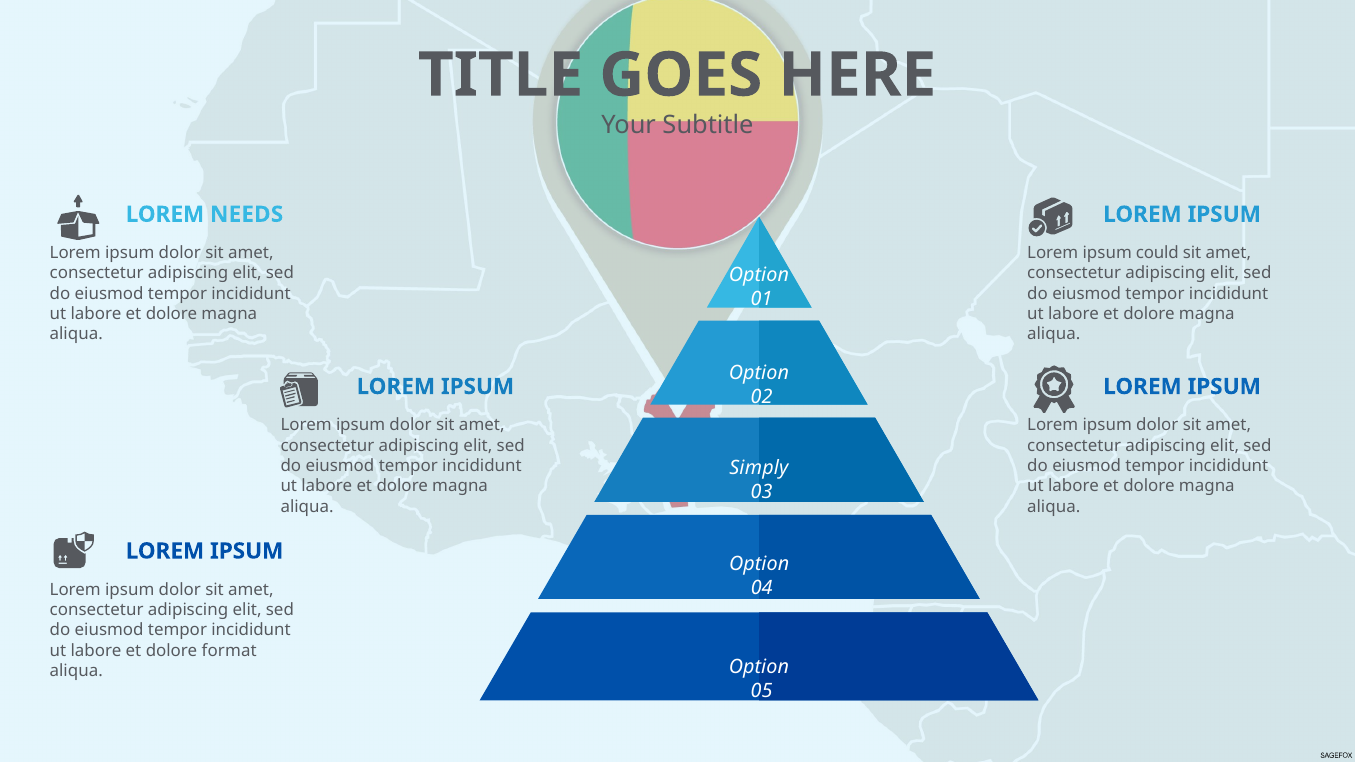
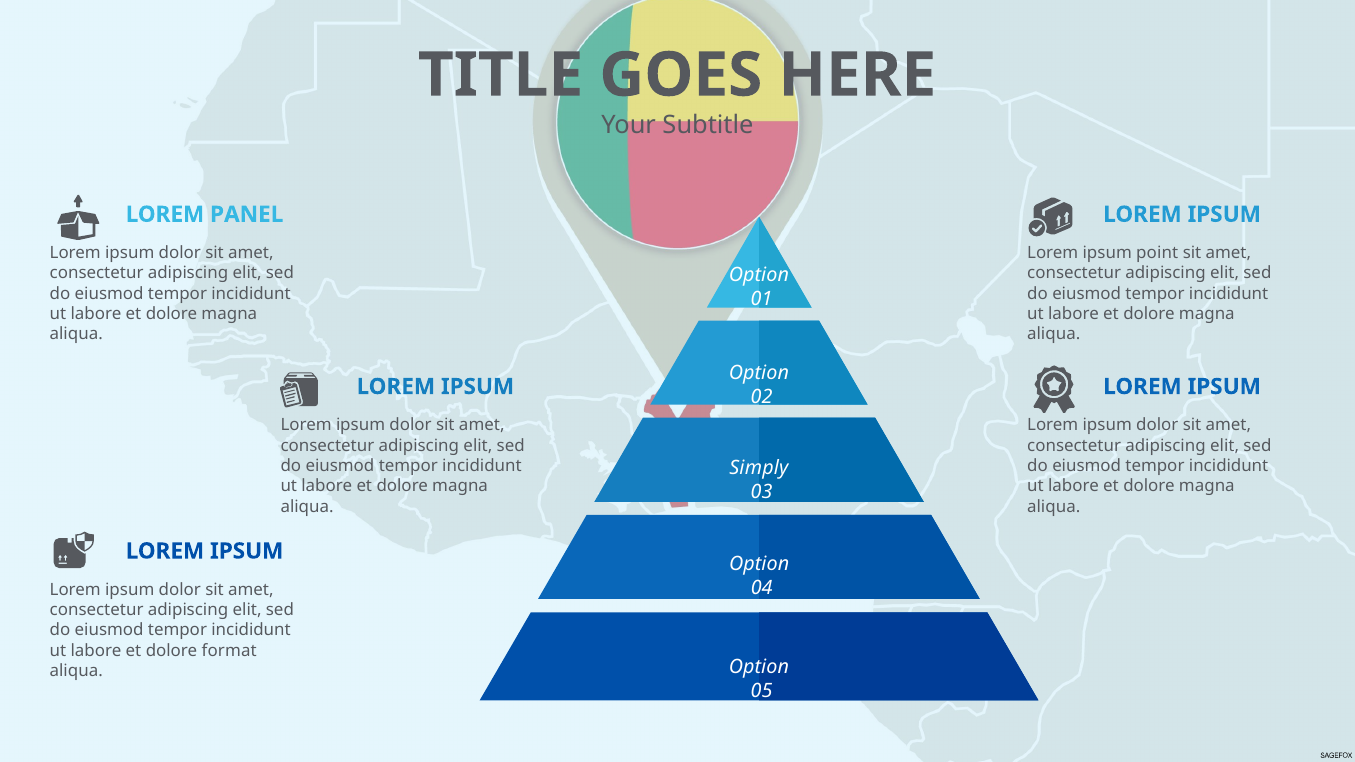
NEEDS: NEEDS -> PANEL (247, 214)
could: could -> point (1157, 253)
